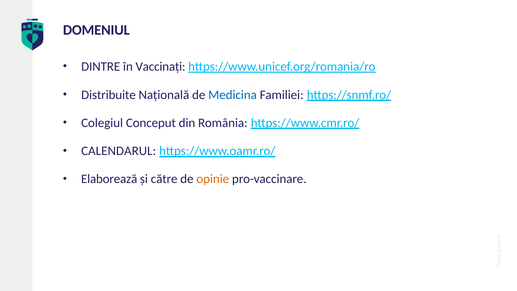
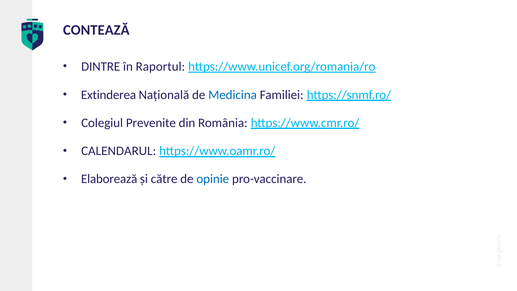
DOMENIUL: DOMENIUL -> CONTEAZĂ (96, 30)
Vaccinați: Vaccinați -> Raportul (160, 67)
Distribuite: Distribuite -> Extinderea (109, 95)
Conceput: Conceput -> Prevenite (151, 123)
opinie colour: orange -> blue (213, 179)
